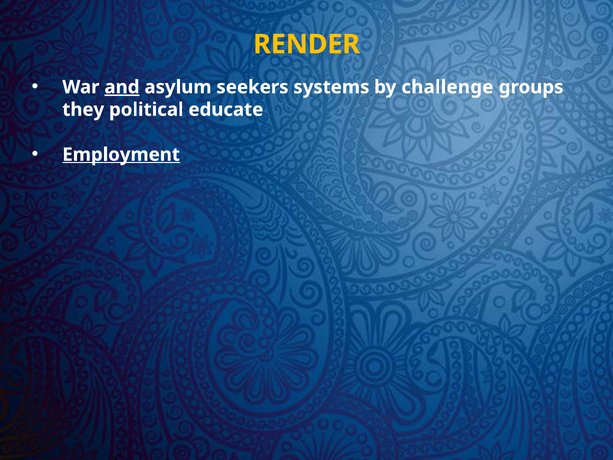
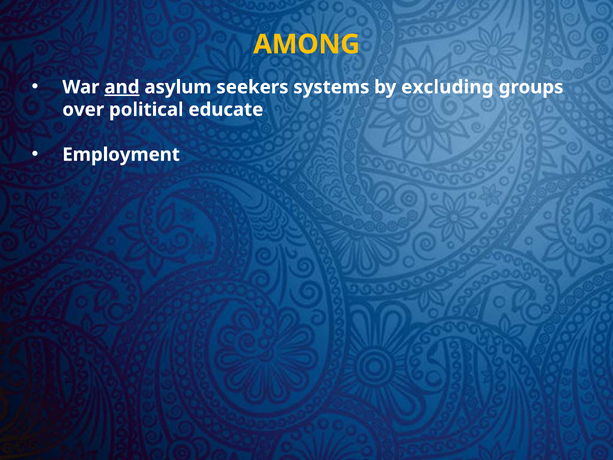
RENDER: RENDER -> AMONG (307, 44)
challenge: challenge -> excluding (447, 87)
they: they -> over (83, 110)
Employment underline: present -> none (121, 155)
